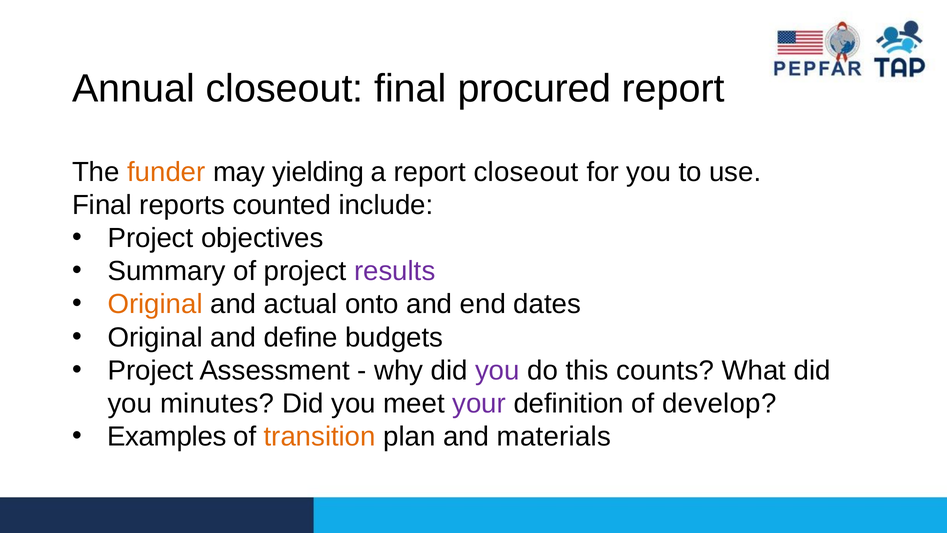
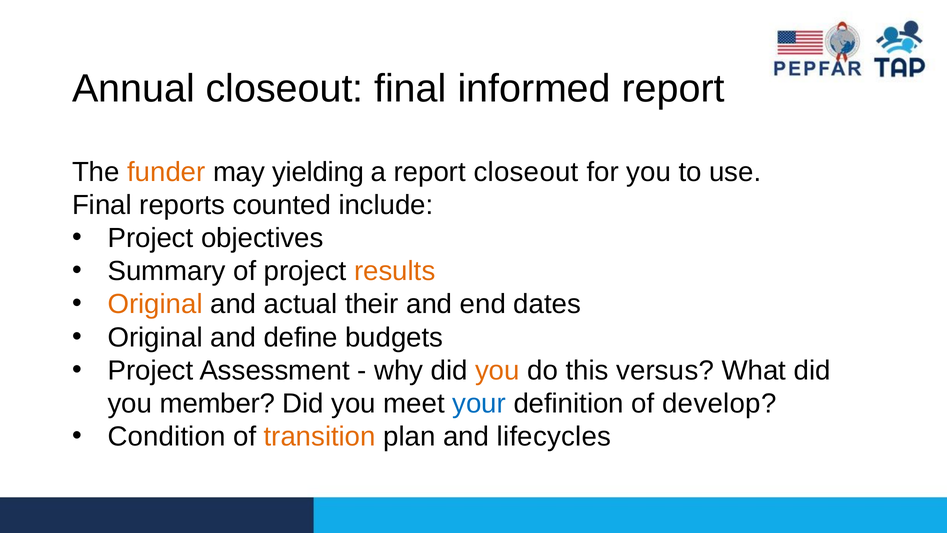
procured: procured -> informed (534, 89)
results colour: purple -> orange (395, 271)
onto: onto -> their (372, 304)
you colour: purple -> orange (497, 370)
counts: counts -> versus (665, 370)
minutes: minutes -> member (217, 403)
your colour: purple -> blue (479, 403)
Examples: Examples -> Condition (167, 436)
materials: materials -> lifecycles (554, 436)
